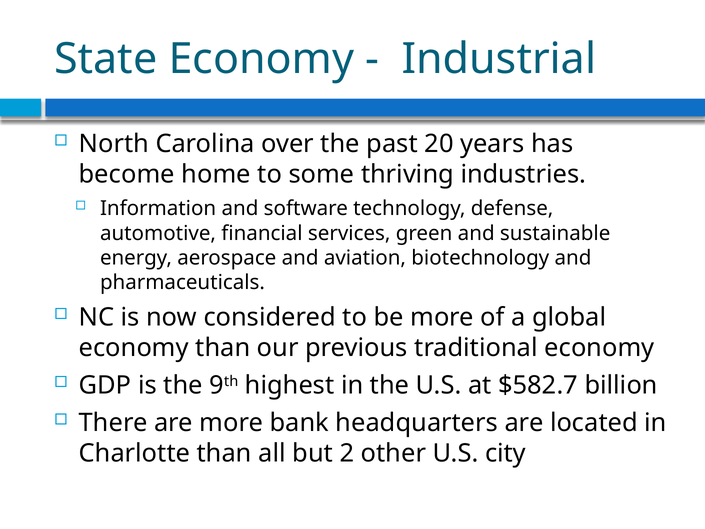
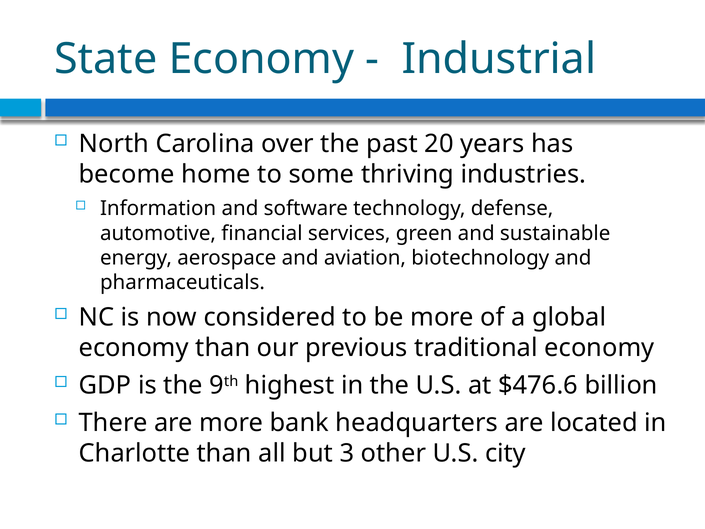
$582.7: $582.7 -> $476.6 (538, 385)
2: 2 -> 3 (347, 453)
